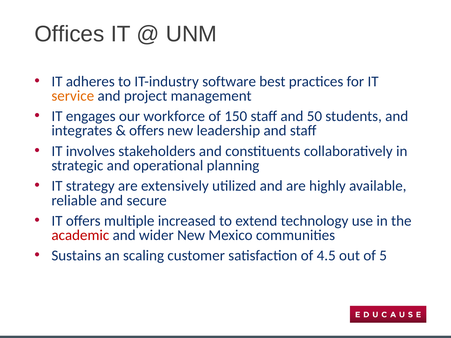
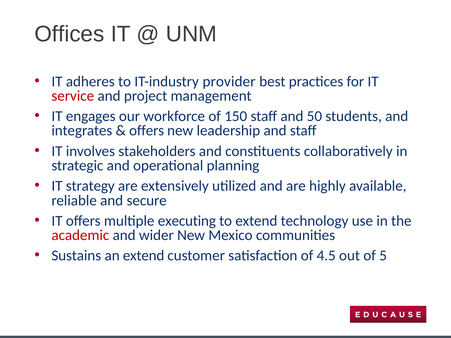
software: software -> provider (229, 81)
service colour: orange -> red (73, 96)
increased: increased -> executing (187, 221)
an scaling: scaling -> extend (144, 256)
